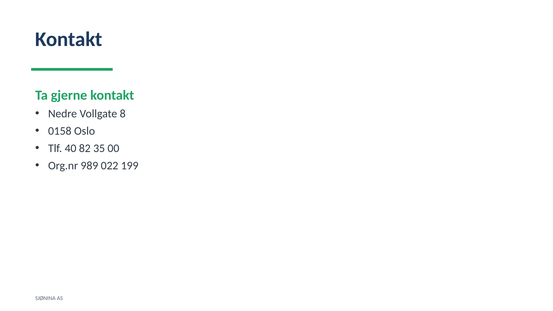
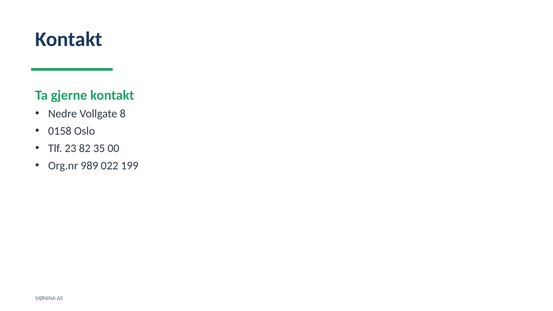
40: 40 -> 23 (71, 148)
